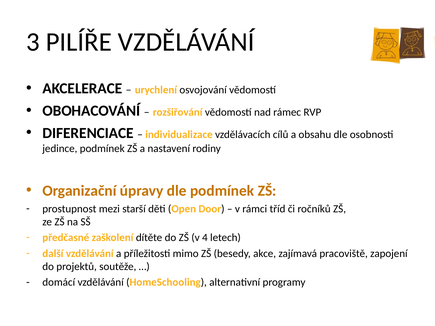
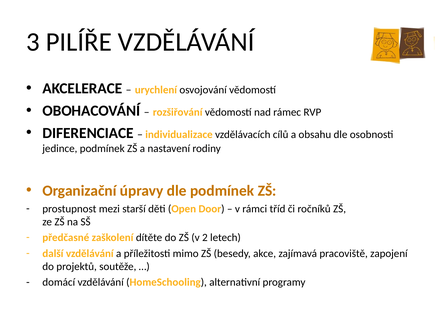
4: 4 -> 2 (205, 238)
